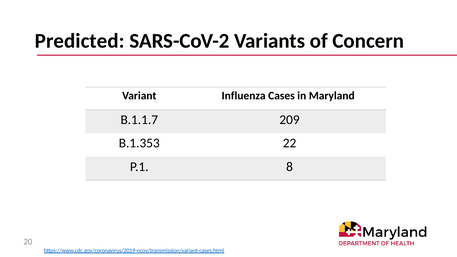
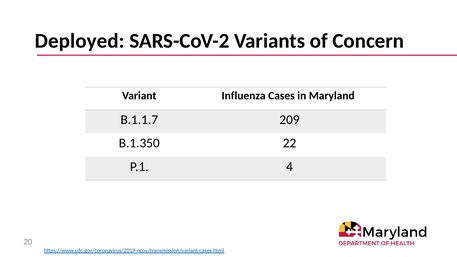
Predicted: Predicted -> Deployed (80, 41)
B.1.353: B.1.353 -> B.1.350 (139, 143)
8: 8 -> 4 (290, 167)
